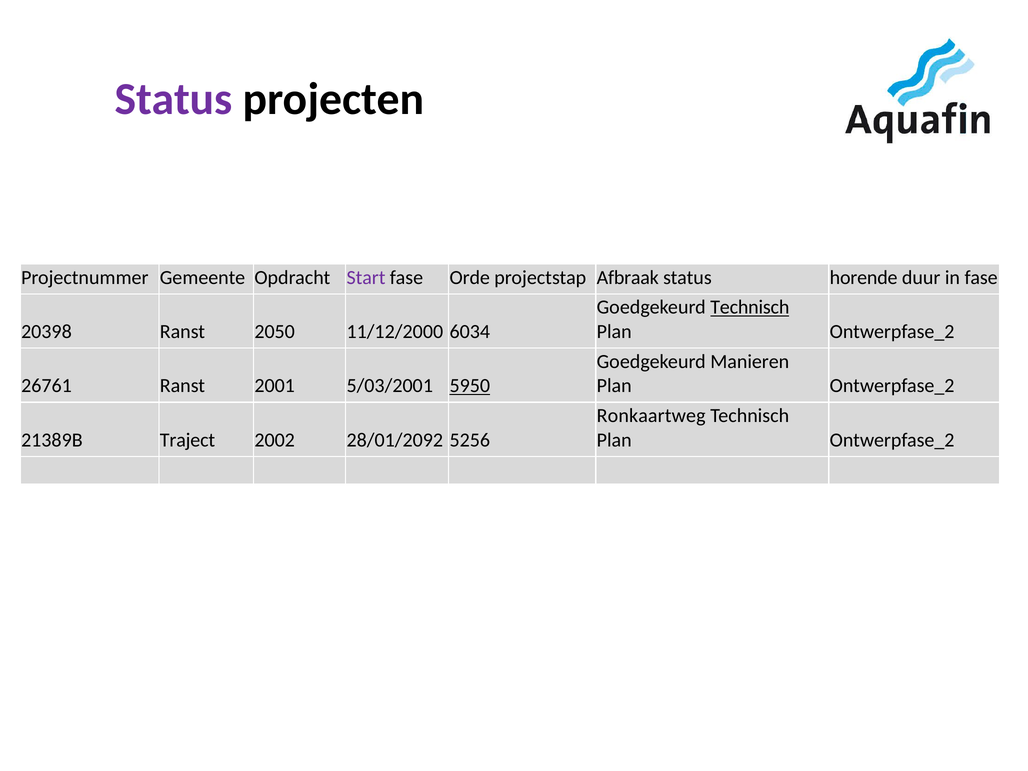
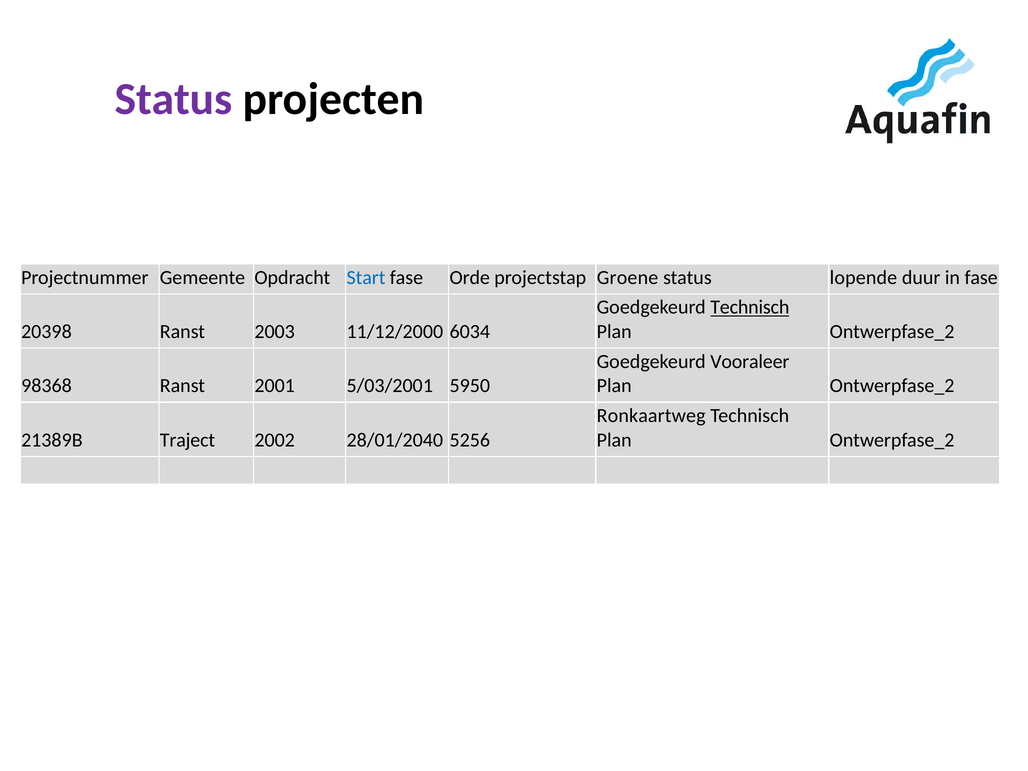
Start colour: purple -> blue (366, 277)
Afbraak: Afbraak -> Groene (628, 277)
horende: horende -> lopende (863, 277)
2050: 2050 -> 2003 (275, 332)
Manieren: Manieren -> Vooraleer (750, 361)
26761: 26761 -> 98368 (46, 386)
5950 underline: present -> none (470, 386)
28/01/2092: 28/01/2092 -> 28/01/2040 (395, 440)
